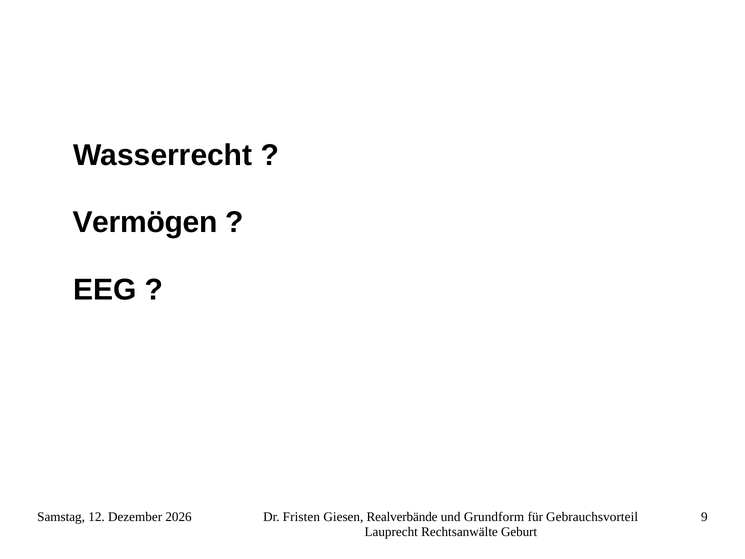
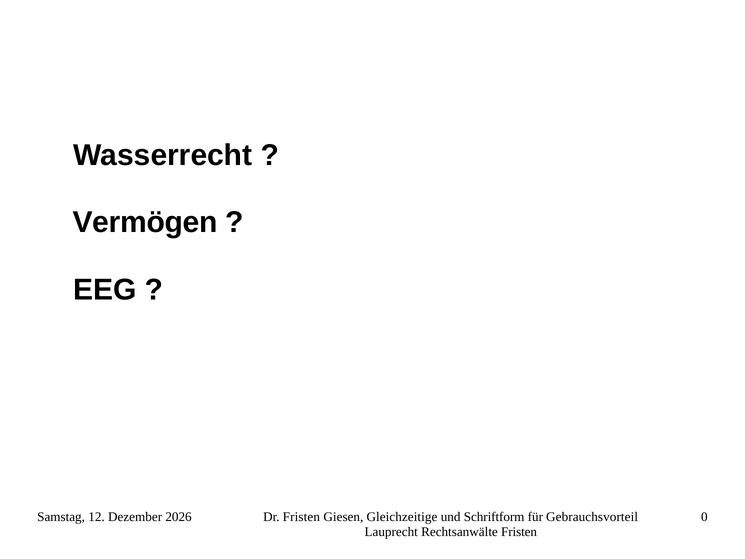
Realverbände: Realverbände -> Gleichzeitige (402, 517)
Grundform: Grundform -> Schriftform (494, 517)
9: 9 -> 0 (704, 517)
Rechtsanwälte Geburt: Geburt -> Fristen (519, 532)
